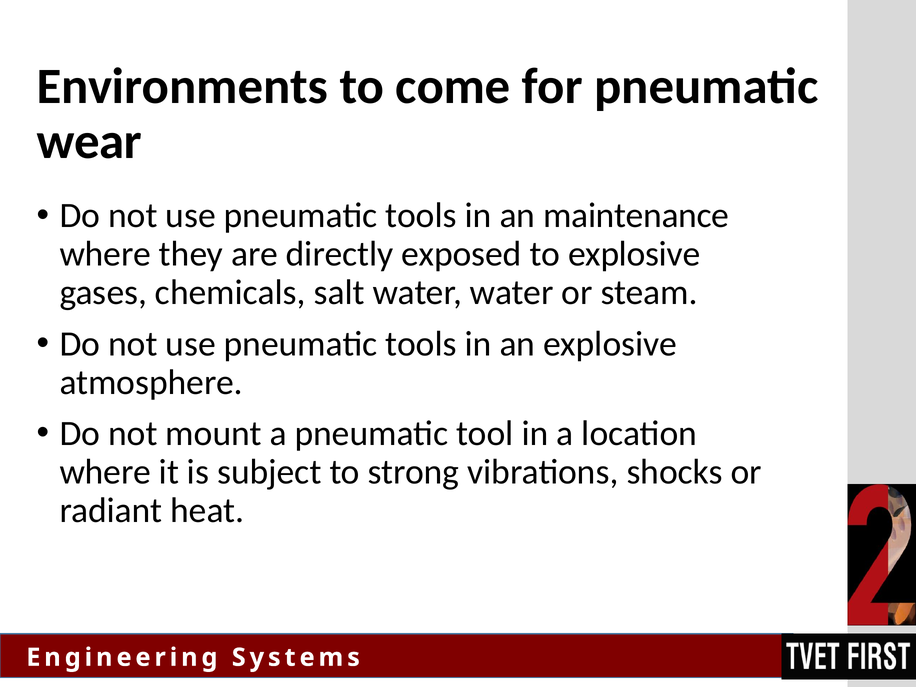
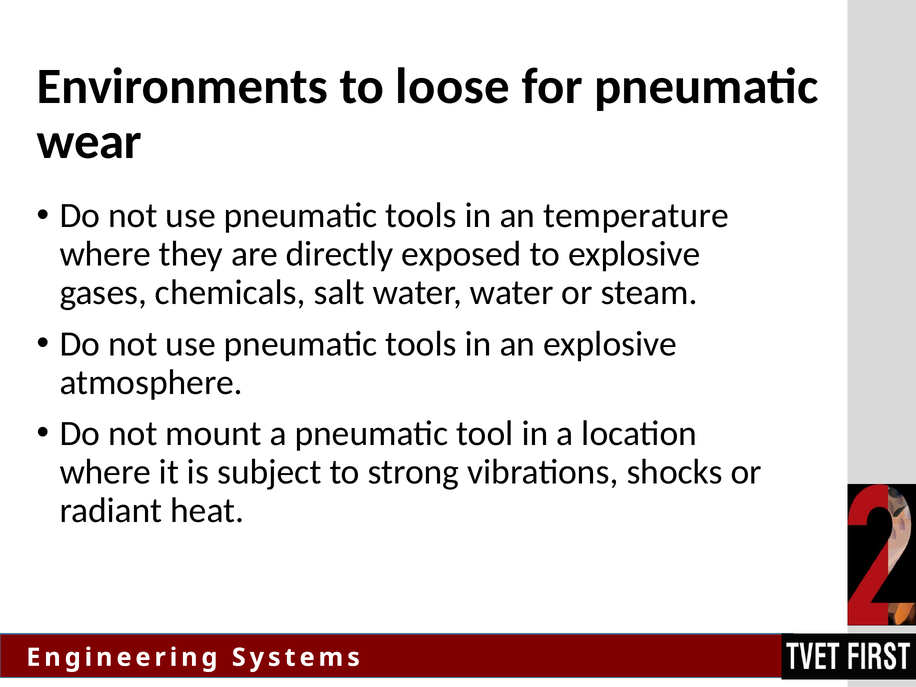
come: come -> loose (453, 86)
maintenance: maintenance -> temperature (636, 216)
